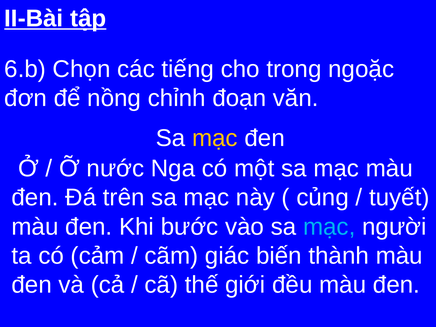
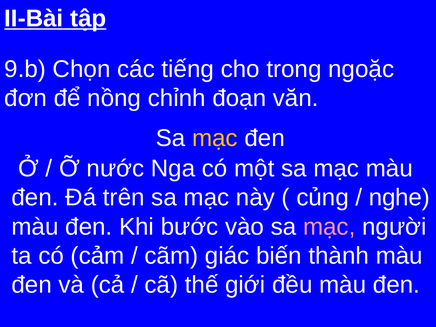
6.b: 6.b -> 9.b (25, 69)
tuyết: tuyết -> nghe (399, 198)
mạc colour: light blue -> pink (329, 227)
